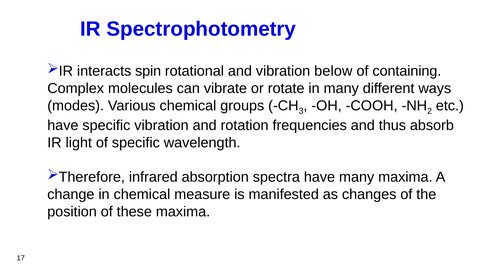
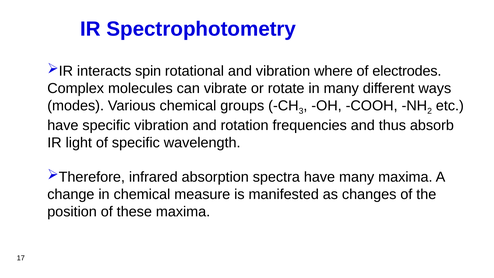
below: below -> where (333, 71)
containing: containing -> electrodes (407, 71)
